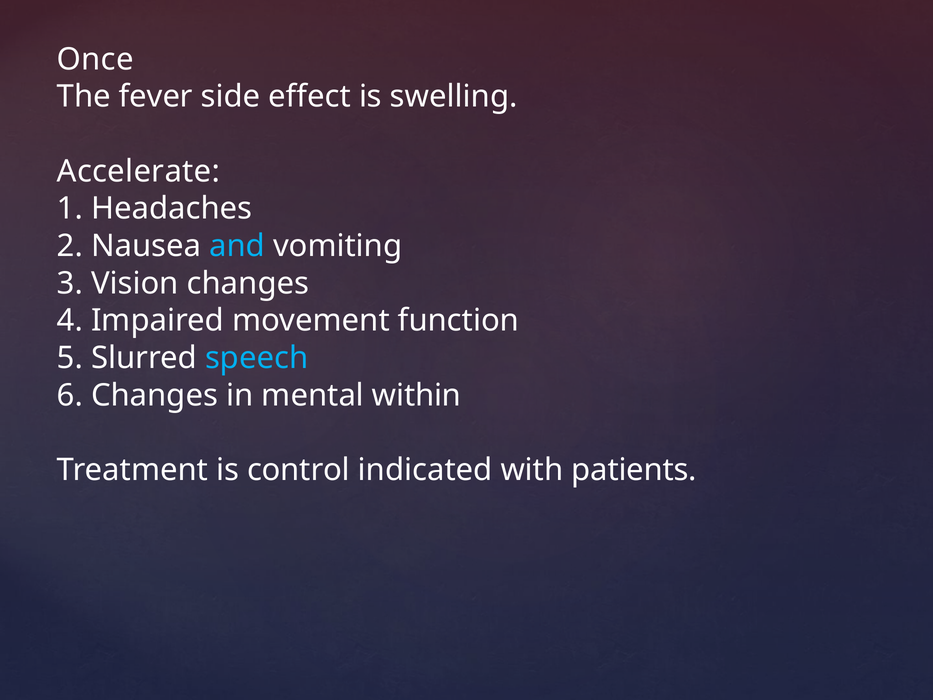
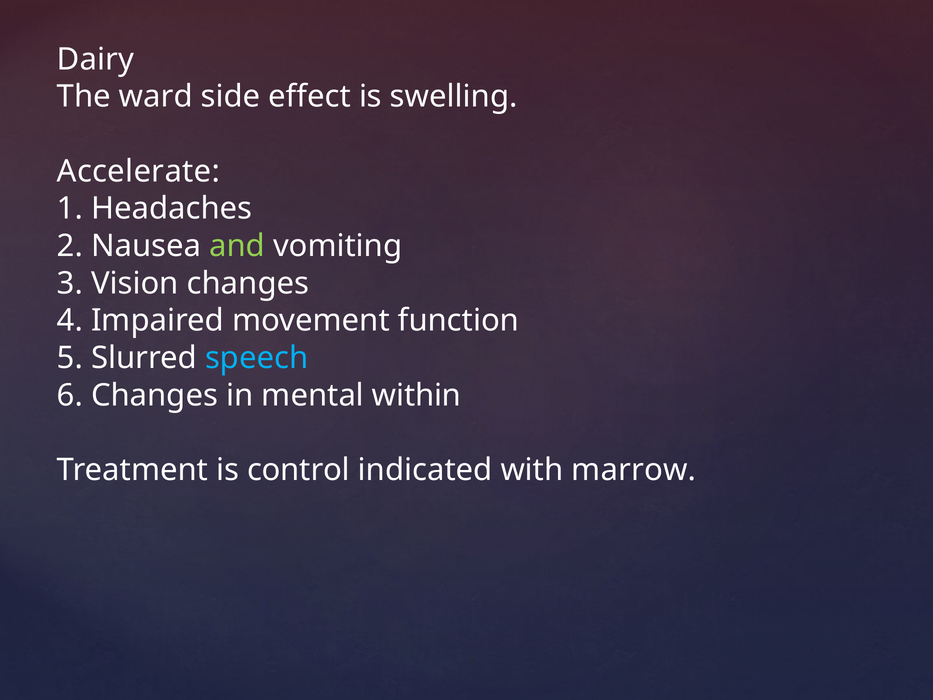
Once: Once -> Dairy (95, 59)
fever: fever -> ward (156, 97)
and colour: light blue -> light green (237, 246)
patients: patients -> marrow (634, 470)
